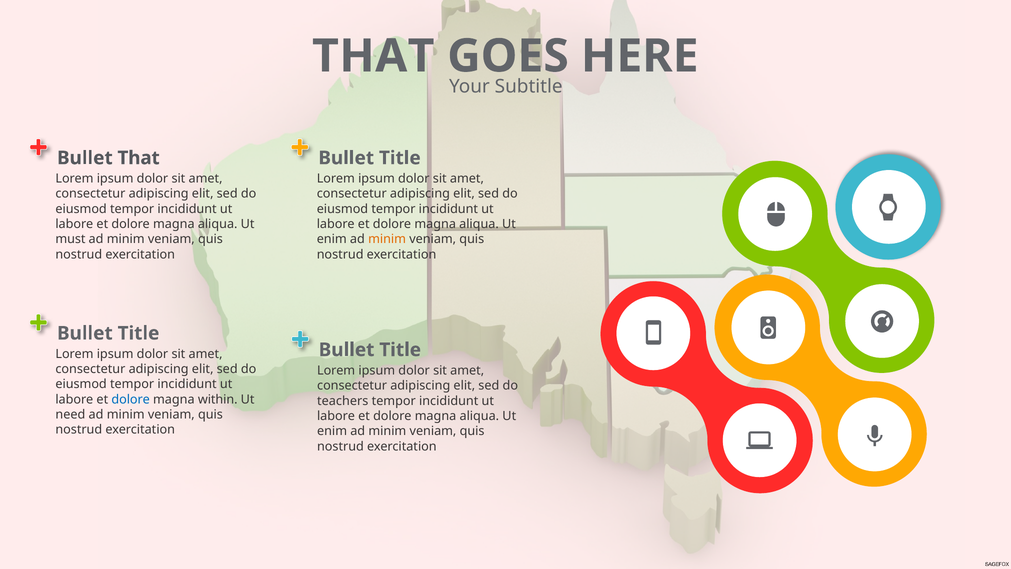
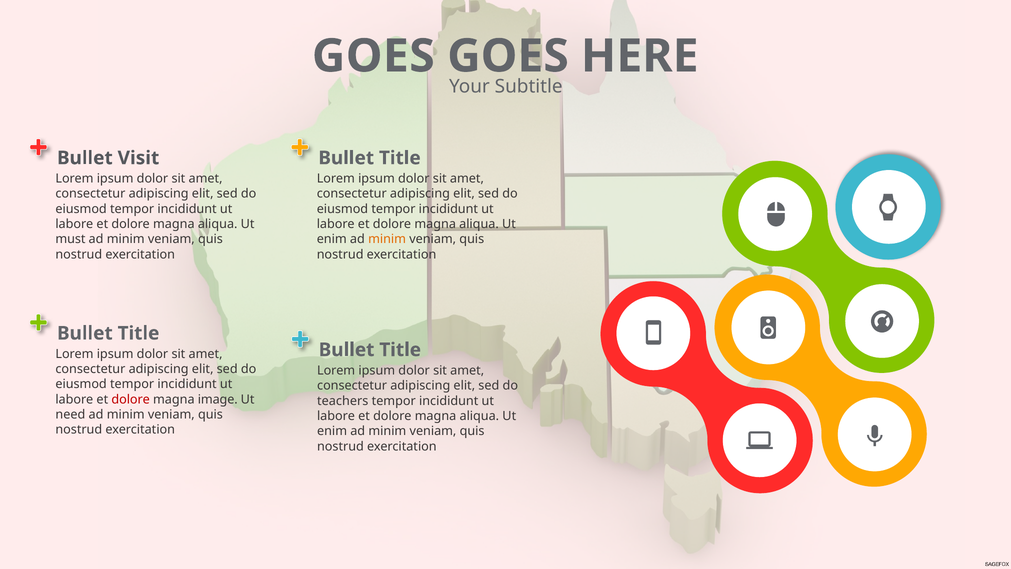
THAT: THAT -> GOES (373, 56)
Bullet That: That -> Visit (138, 158)
dolore colour: blue -> red (131, 399)
within: within -> image (218, 399)
